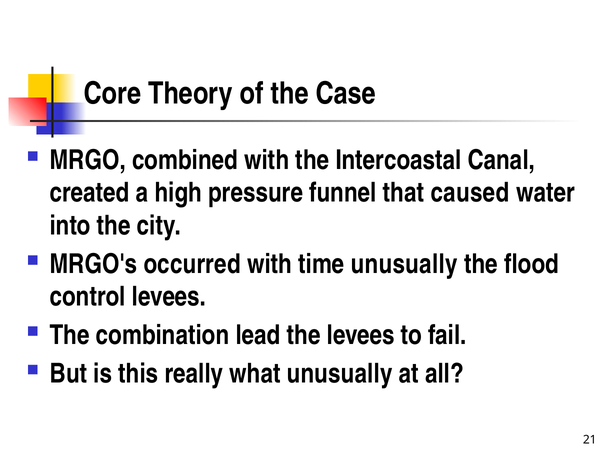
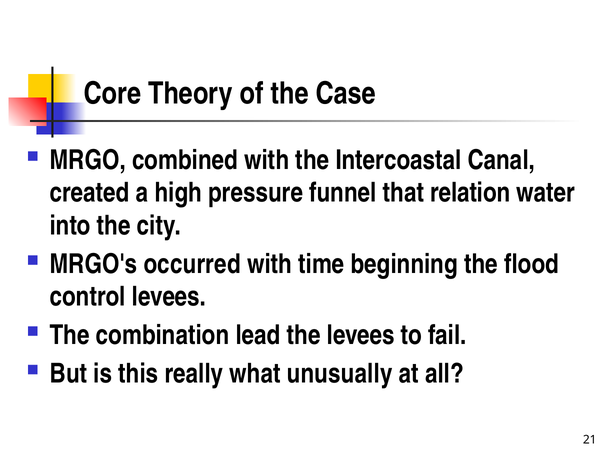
caused: caused -> relation (470, 193)
time unusually: unusually -> beginning (404, 264)
